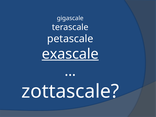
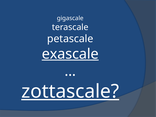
zottascale underline: none -> present (70, 91)
